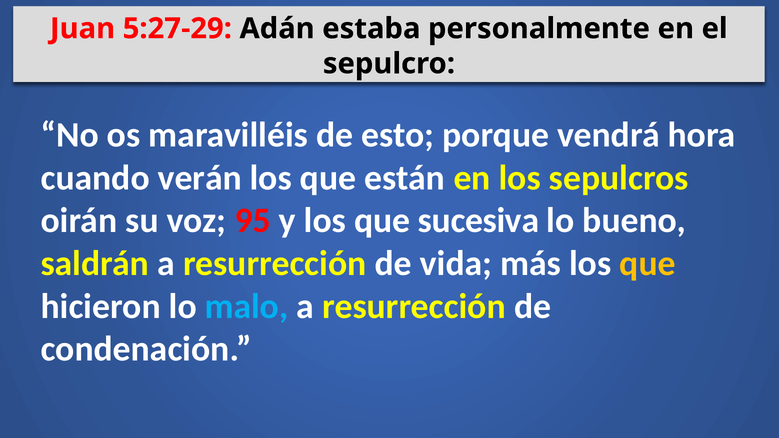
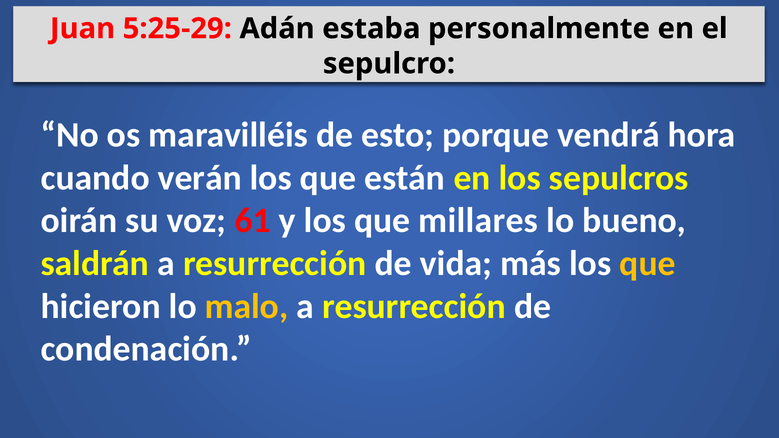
5:27-29: 5:27-29 -> 5:25-29 (177, 29)
95: 95 -> 61 (253, 221)
sucesiva: sucesiva -> millares (478, 221)
malo colour: light blue -> yellow (247, 306)
